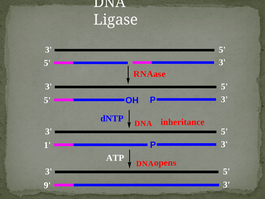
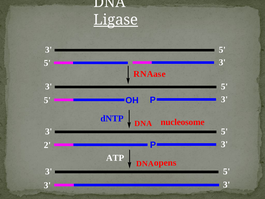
Ligase underline: none -> present (116, 20)
inheritance: inheritance -> nucleosome (183, 122)
1: 1 -> 2 (47, 145)
9: 9 -> 3 (47, 185)
